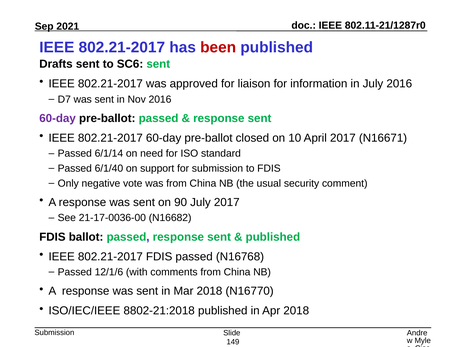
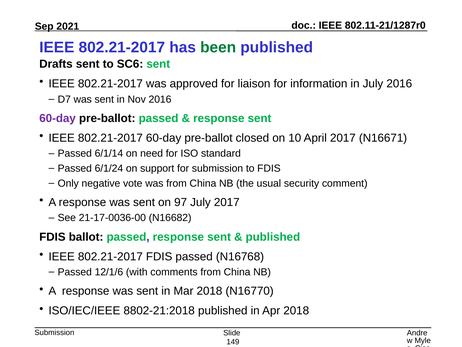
been colour: red -> green (218, 47)
6/1/40: 6/1/40 -> 6/1/24 (109, 168)
90: 90 -> 97 (181, 202)
